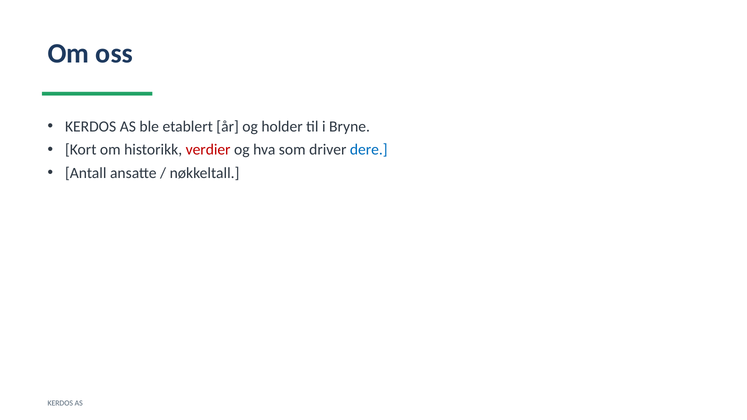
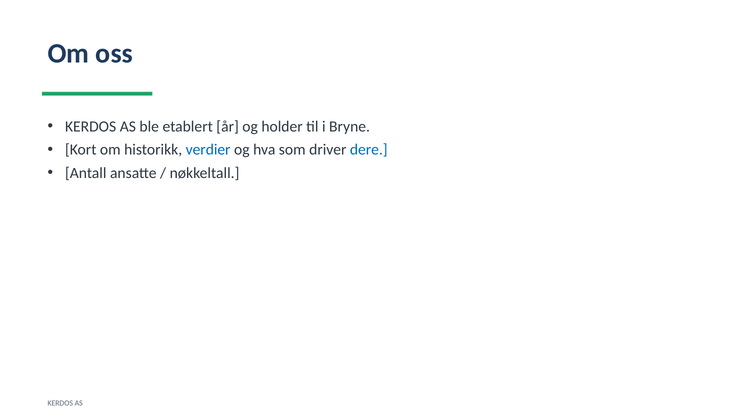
verdier colour: red -> blue (208, 150)
